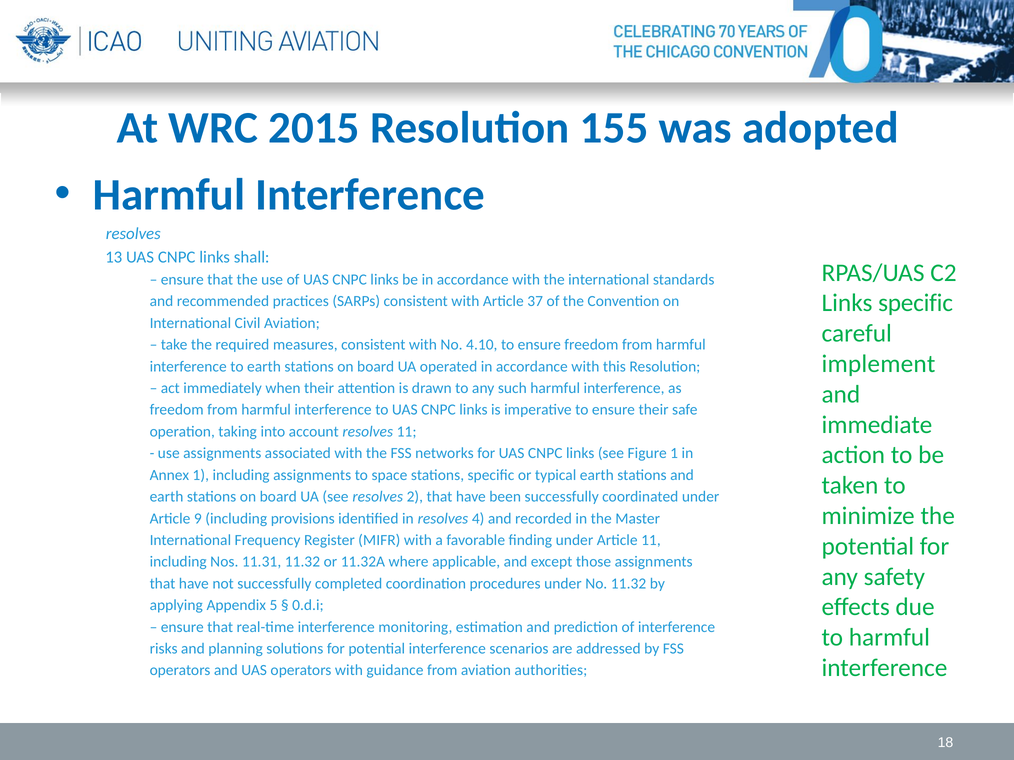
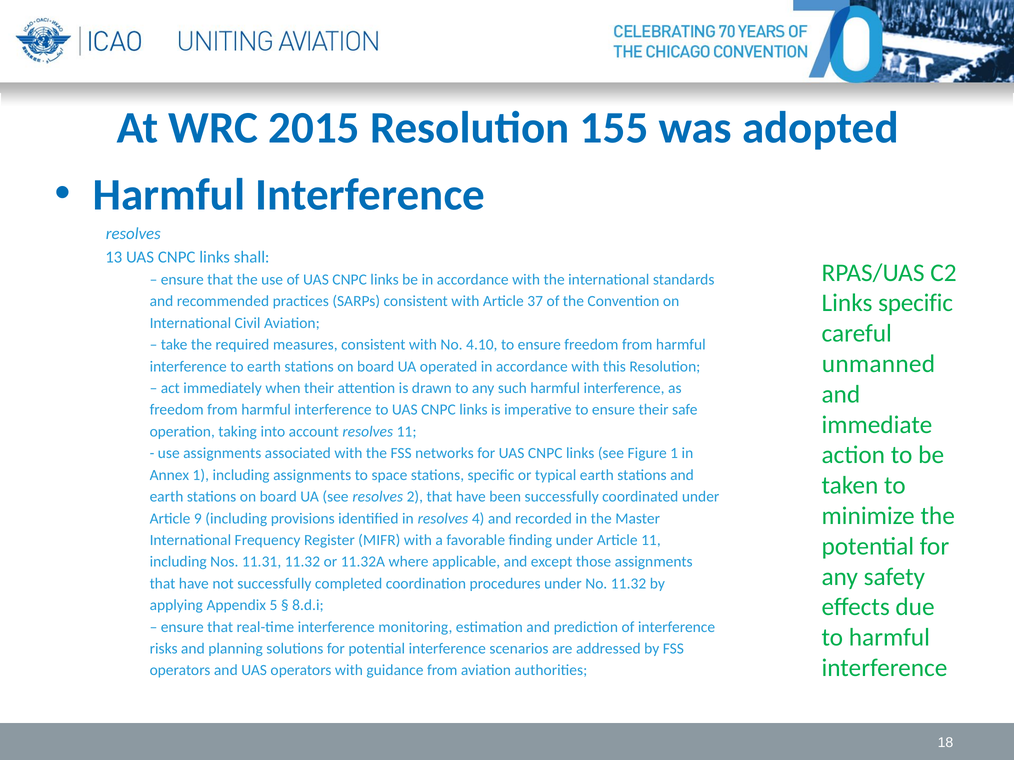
implement: implement -> unmanned (878, 364)
0.d.i: 0.d.i -> 8.d.i (308, 606)
